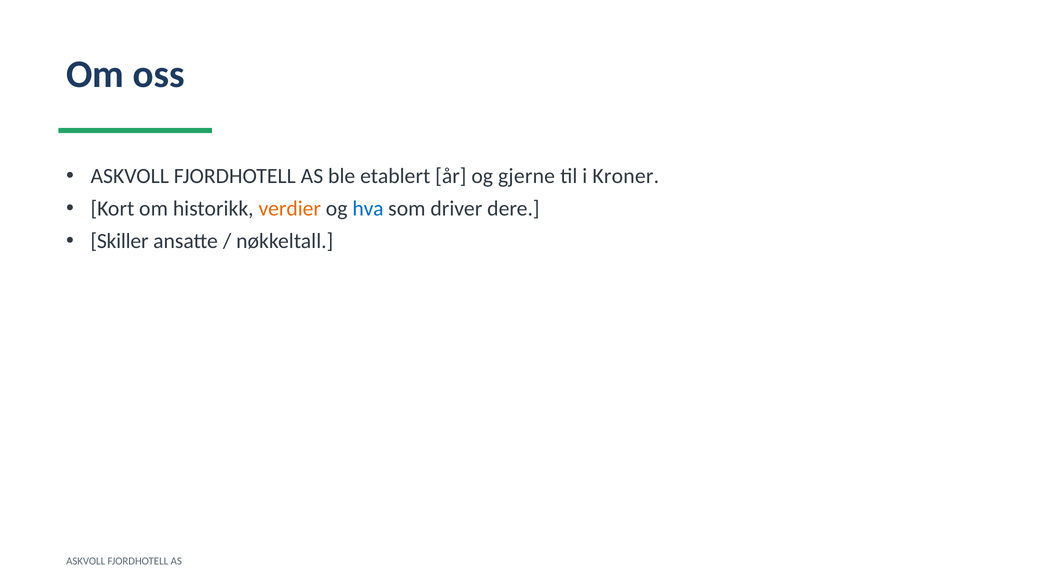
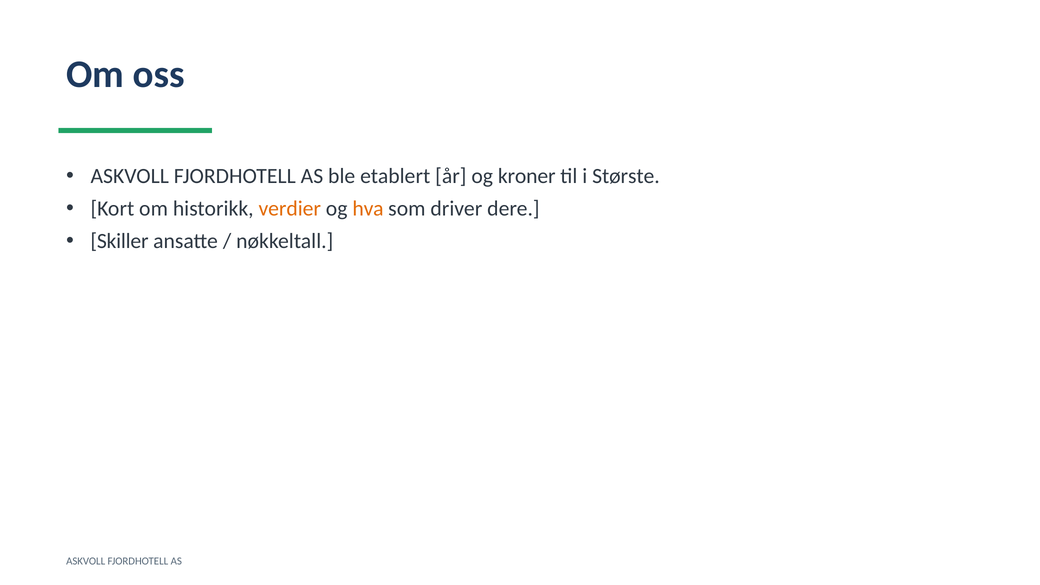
gjerne: gjerne -> kroner (527, 176)
Kroner: Kroner -> Største (626, 176)
hva colour: blue -> orange (368, 209)
